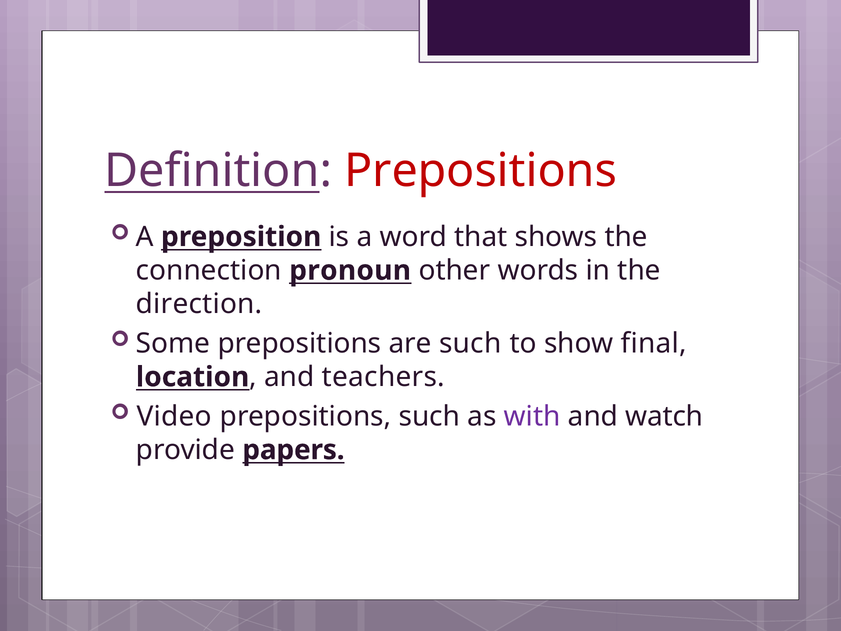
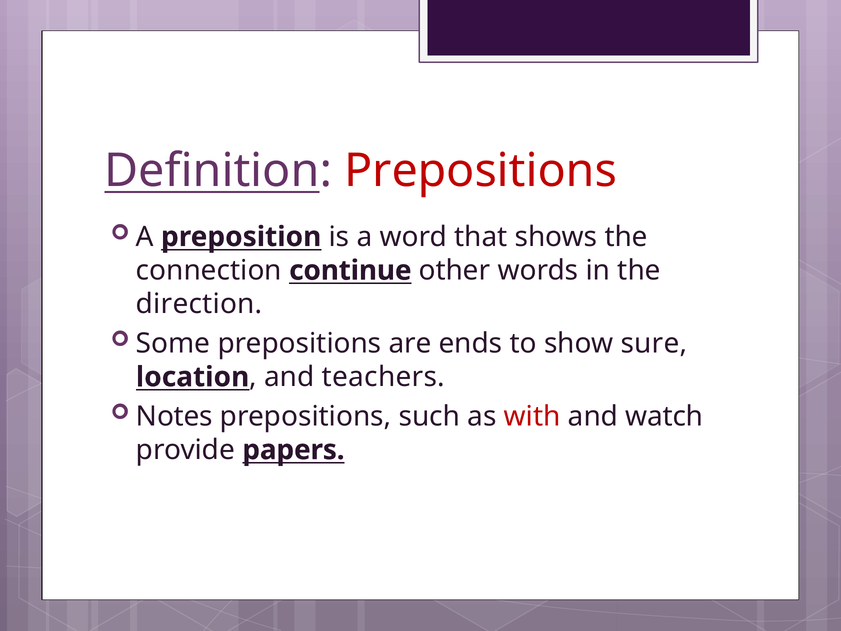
pronoun: pronoun -> continue (350, 270)
are such: such -> ends (471, 343)
final: final -> sure (654, 343)
Video: Video -> Notes (174, 416)
with colour: purple -> red (532, 416)
